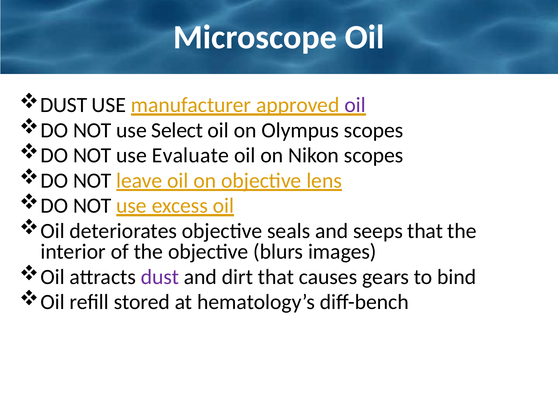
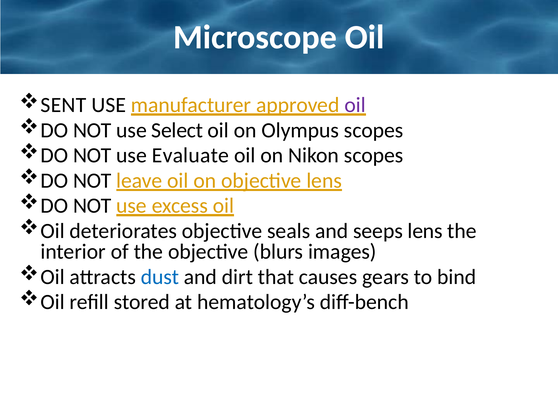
DUST: DUST -> SENT (63, 105)
seeps that: that -> lens (425, 231)
dust colour: purple -> blue (160, 277)
